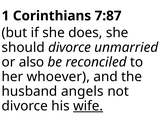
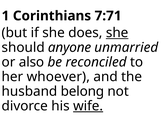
7:87: 7:87 -> 7:71 (108, 16)
she underline: none -> present (117, 33)
should divorce: divorce -> anyone (70, 47)
angels: angels -> belong (82, 91)
